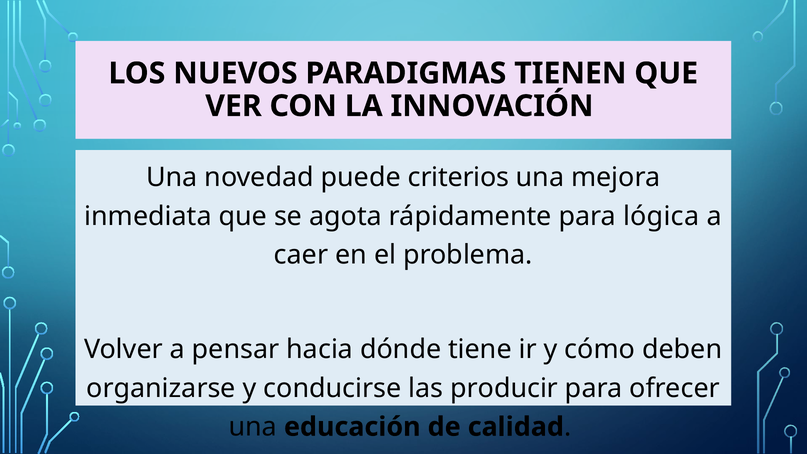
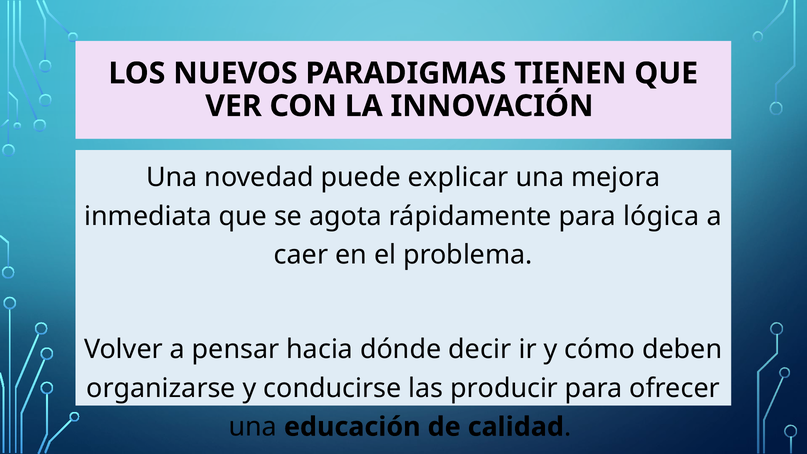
criterios: criterios -> explicar (458, 178)
tiene: tiene -> decir (480, 349)
